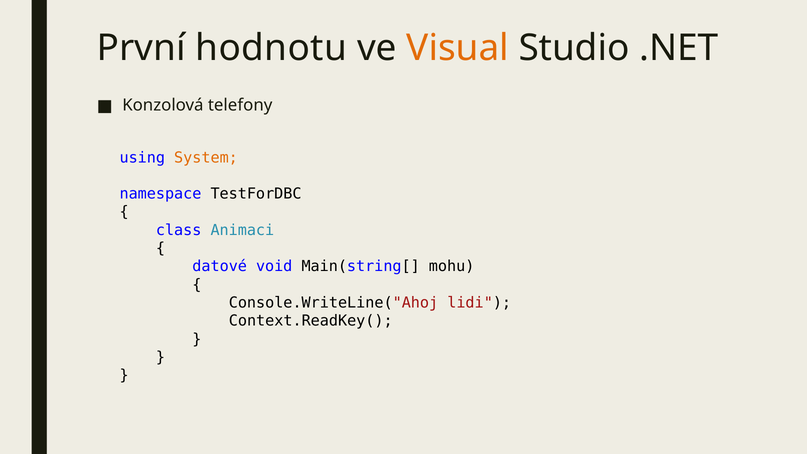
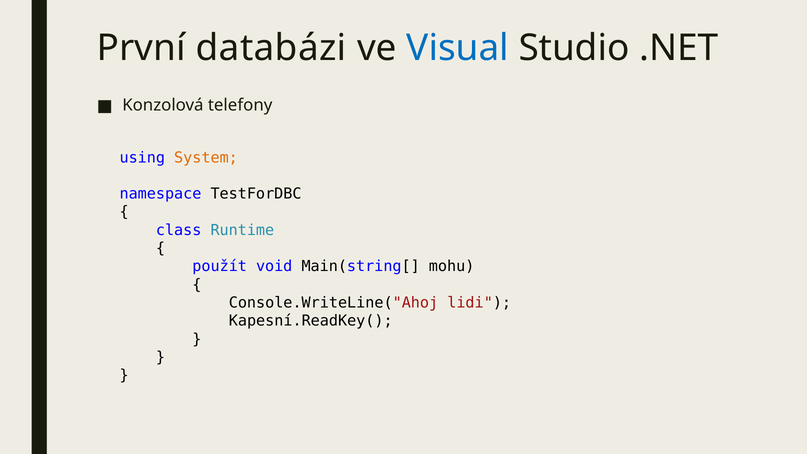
hodnotu: hodnotu -> databázi (271, 48)
Visual colour: orange -> blue (458, 48)
Animaci: Animaci -> Runtime (242, 230)
datové: datové -> použít (220, 266)
Context.ReadKey(: Context.ReadKey( -> Kapesní.ReadKey( (311, 321)
